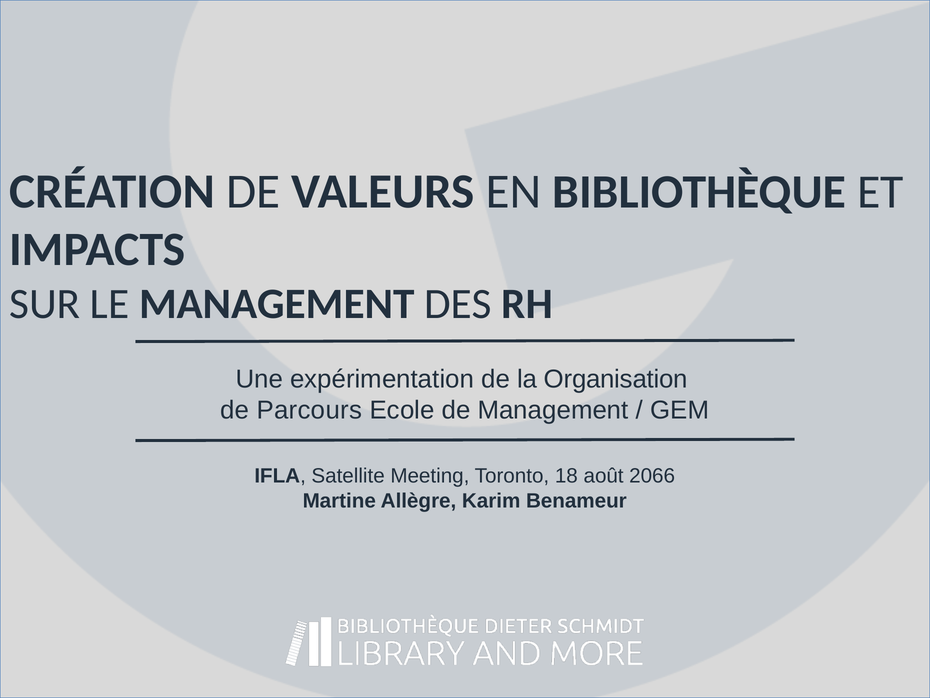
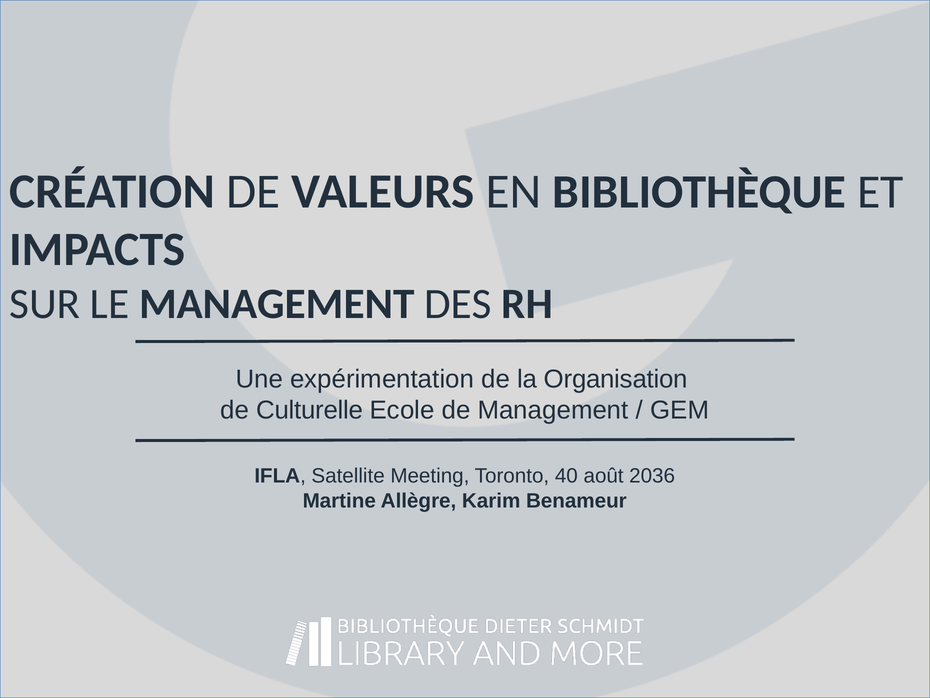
Parcours: Parcours -> Culturelle (310, 410)
18: 18 -> 40 (566, 476)
2066: 2066 -> 2036 (652, 476)
